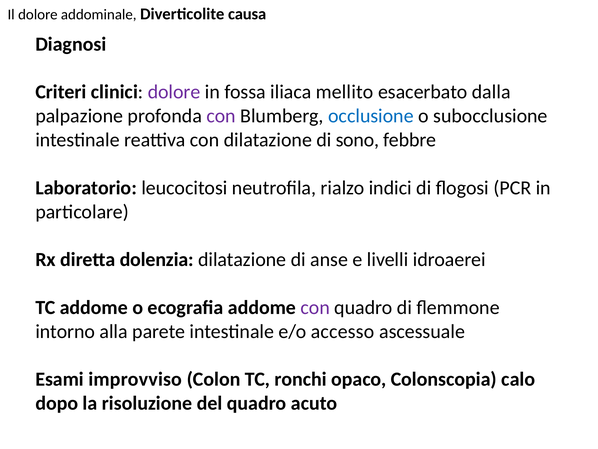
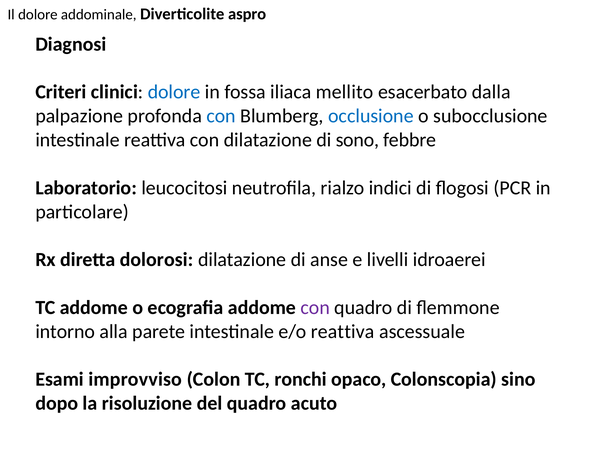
causa: causa -> aspro (247, 14)
dolore colour: purple -> blue (174, 92)
con colour: purple -> blue (221, 116)
dolenzia: dolenzia -> dolorosi (157, 259)
e/o accesso: accesso -> reattiva (343, 331)
calo: calo -> sino (518, 379)
